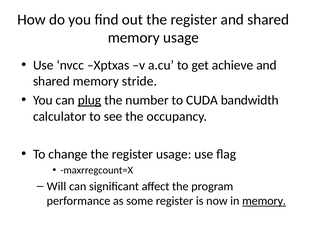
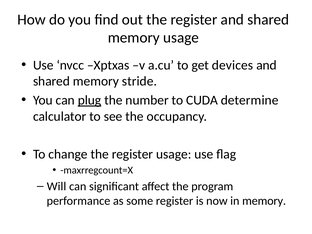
achieve: achieve -> devices (233, 65)
bandwidth: bandwidth -> determine (250, 100)
memory underline: present -> none (264, 201)
